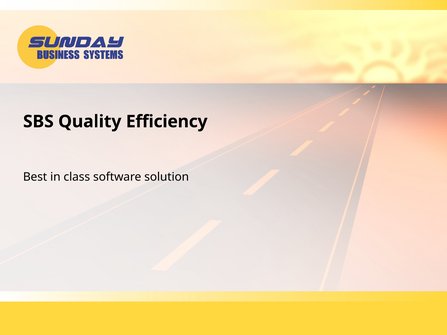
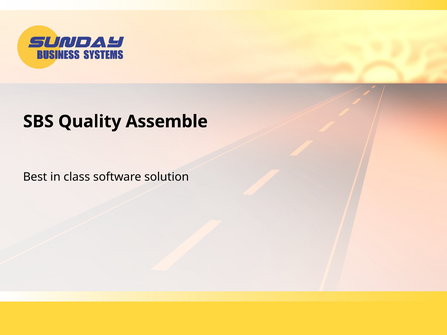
Efficiency: Efficiency -> Assemble (167, 122)
